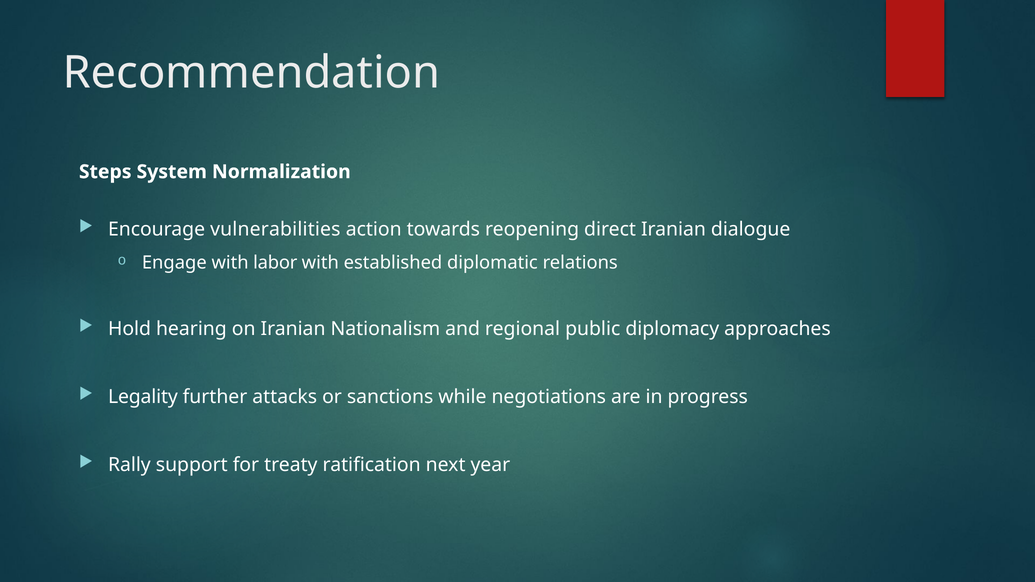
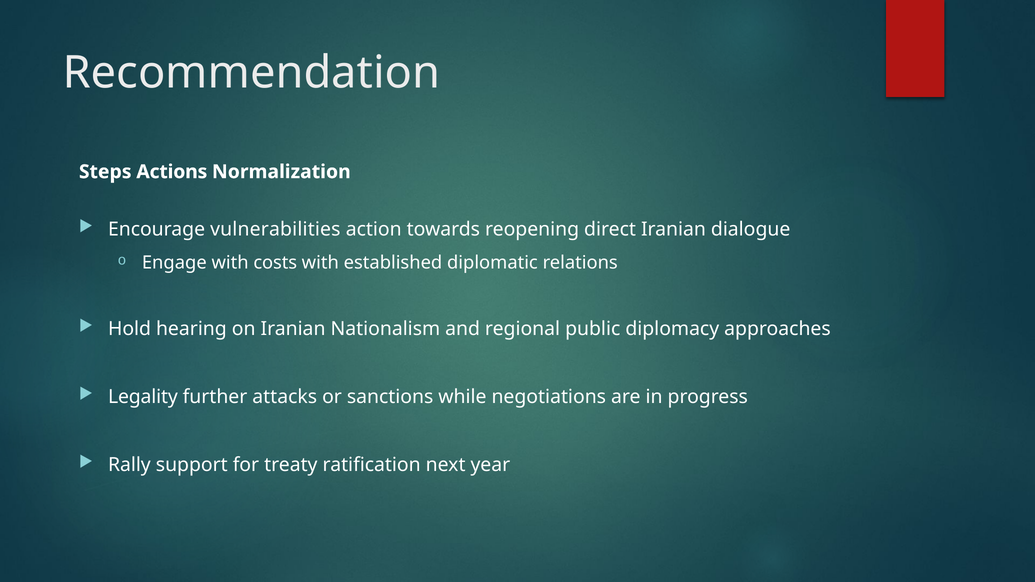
System: System -> Actions (172, 172)
labor: labor -> costs (275, 263)
